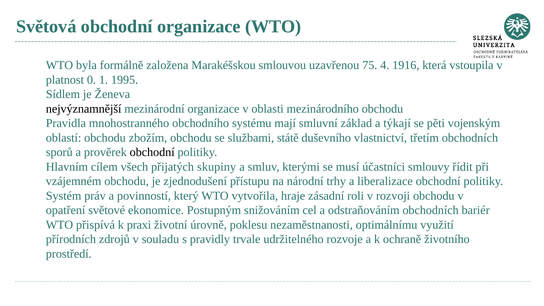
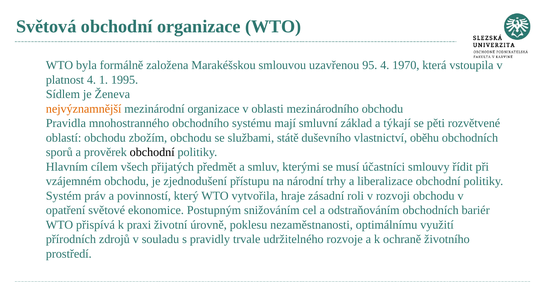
75: 75 -> 95 (370, 65)
1916: 1916 -> 1970 (406, 65)
platnost 0: 0 -> 4 (91, 80)
nejvýznamnější colour: black -> orange (84, 109)
vojenským: vojenským -> rozvětvené (474, 123)
třetím: třetím -> oběhu (425, 138)
skupiny: skupiny -> předmět (217, 167)
